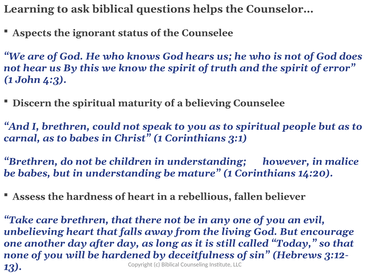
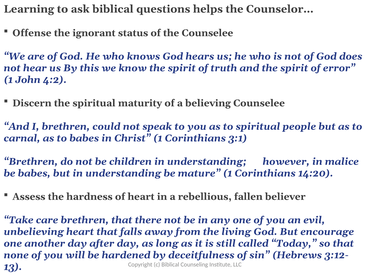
Aspects: Aspects -> Offense (32, 33)
4:3: 4:3 -> 4:2 (55, 80)
